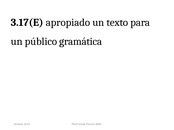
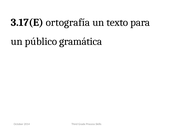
apropiado: apropiado -> ortografía (68, 23)
